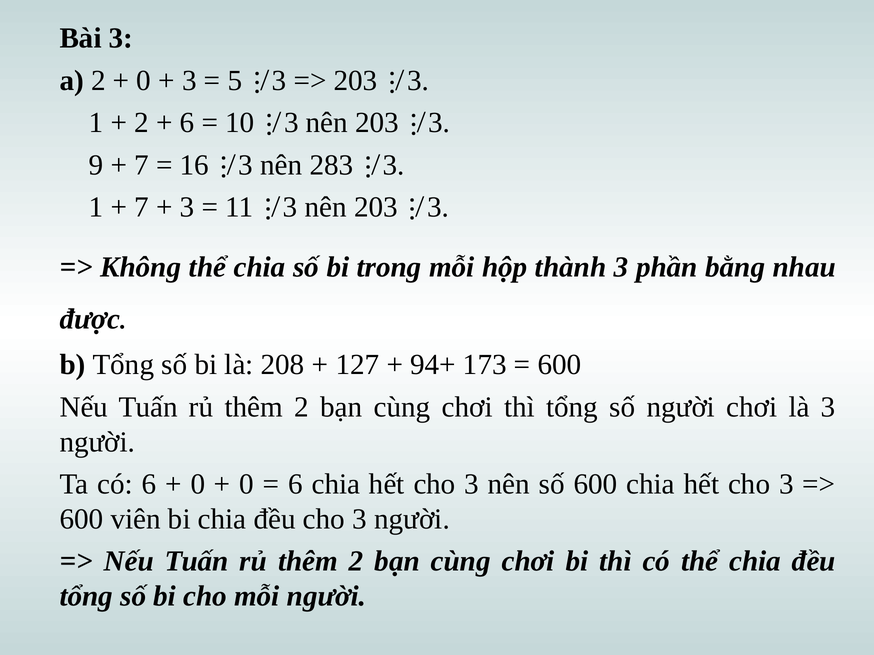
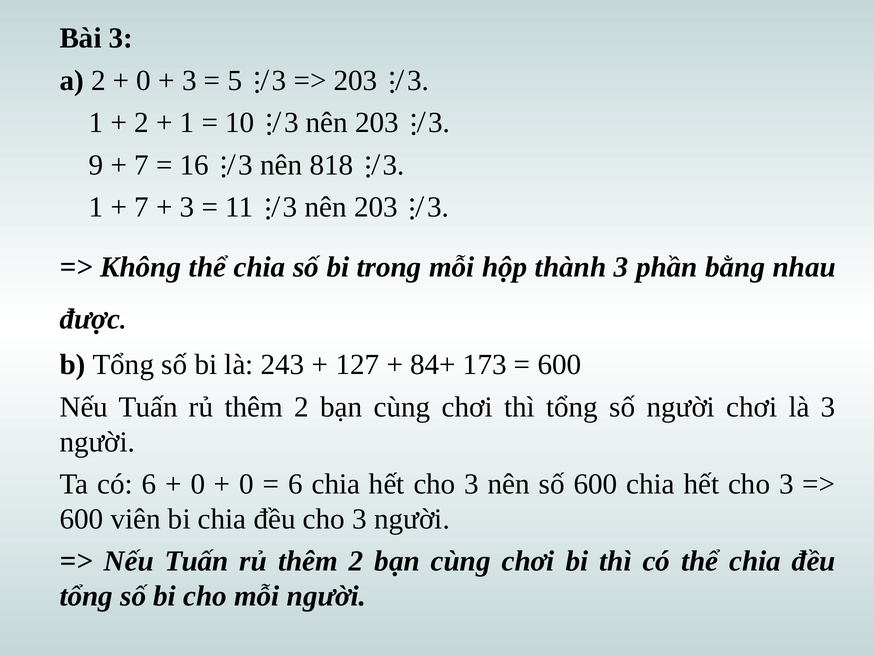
6: 6 -> 1 (187, 123)
283: 283 -> 818 (331, 165)
208: 208 -> 243 (283, 365)
94+: 94+ -> 84+ (433, 365)
